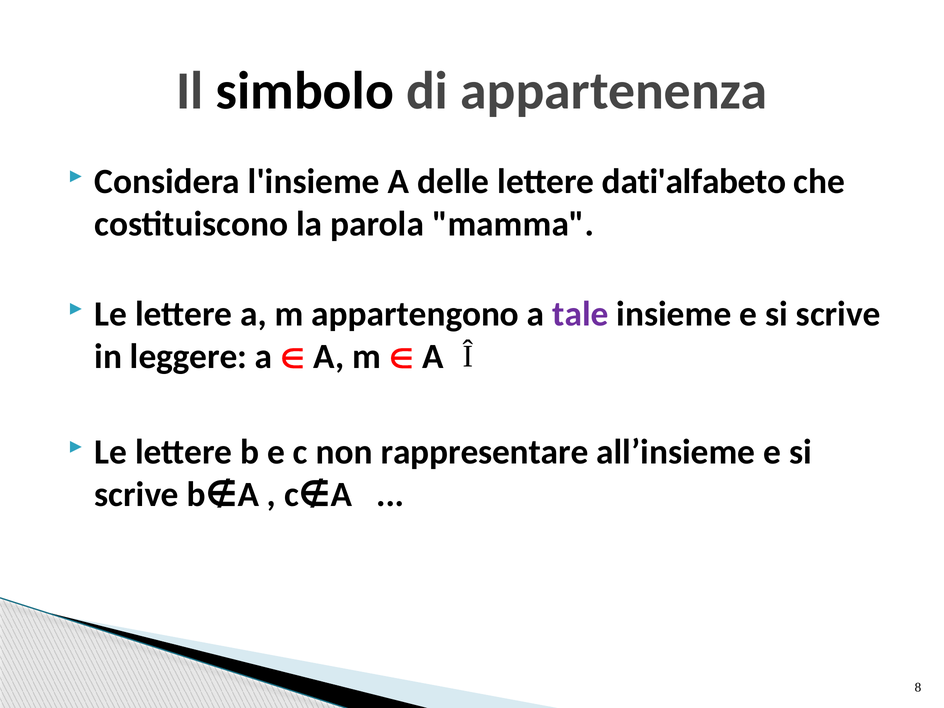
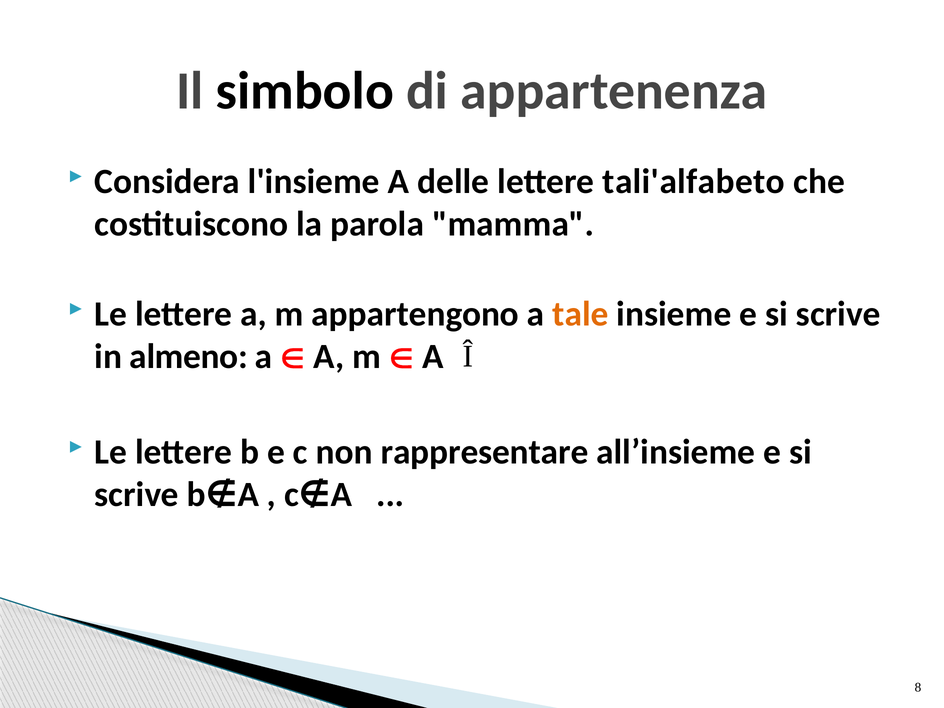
dati'alfabeto: dati'alfabeto -> tali'alfabeto (694, 181)
tale colour: purple -> orange (580, 314)
leggere: leggere -> almeno (189, 357)
